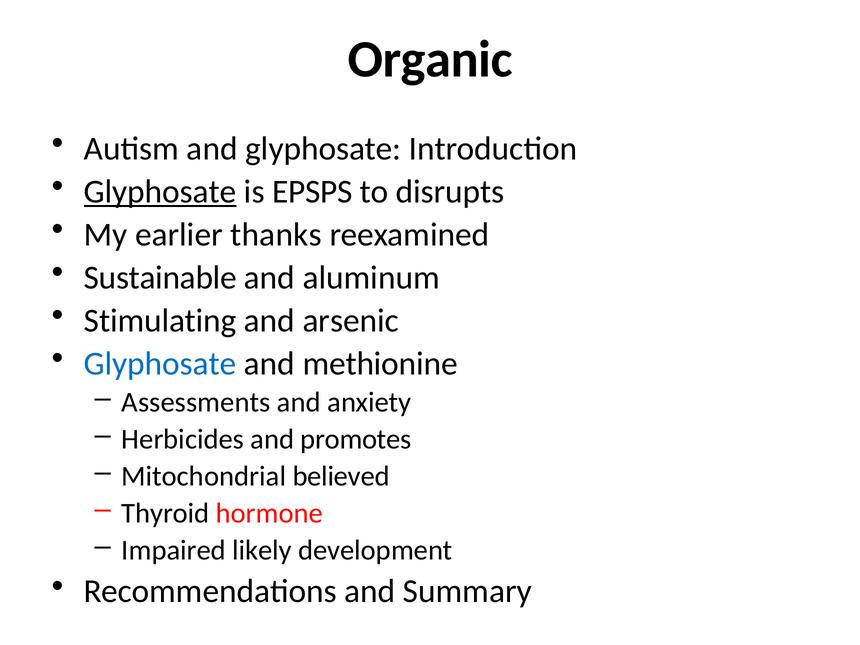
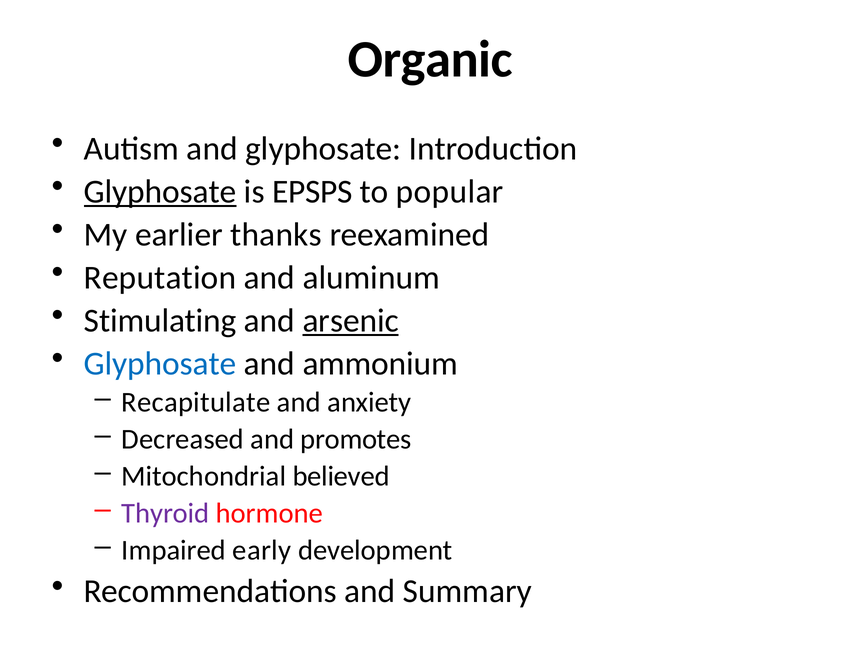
disrupts: disrupts -> popular (450, 192)
Sustainable: Sustainable -> Reputation (160, 278)
arsenic underline: none -> present (351, 321)
methionine: methionine -> ammonium (380, 364)
Assessments: Assessments -> Recapitulate (196, 402)
Herbicides: Herbicides -> Decreased (183, 439)
Thyroid colour: black -> purple (165, 513)
likely: likely -> early (262, 550)
